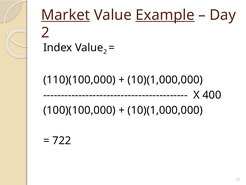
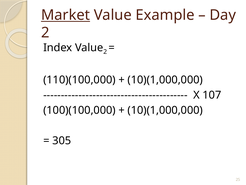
Example underline: present -> none (165, 15)
400: 400 -> 107 (212, 95)
722: 722 -> 305 (62, 140)
